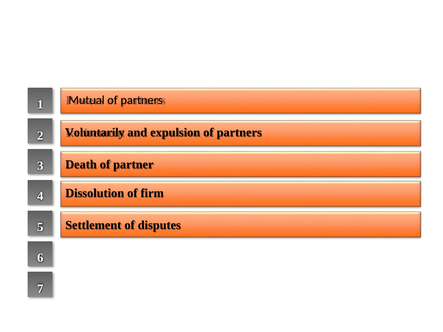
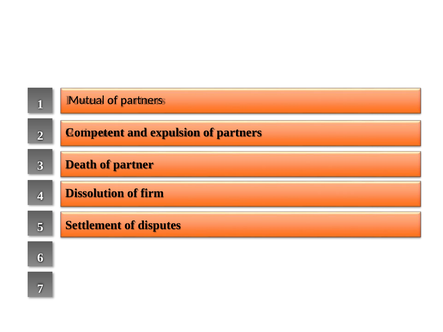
Voluntarily: Voluntarily -> Competent (95, 132)
